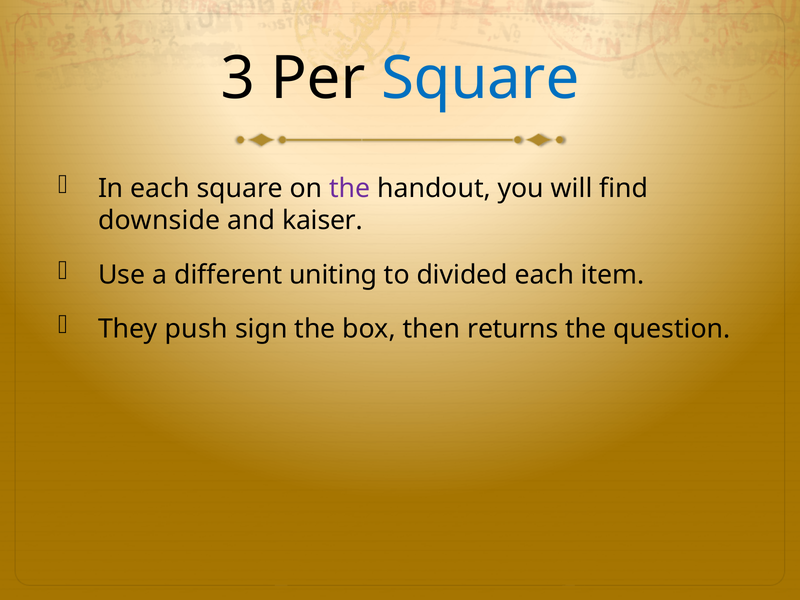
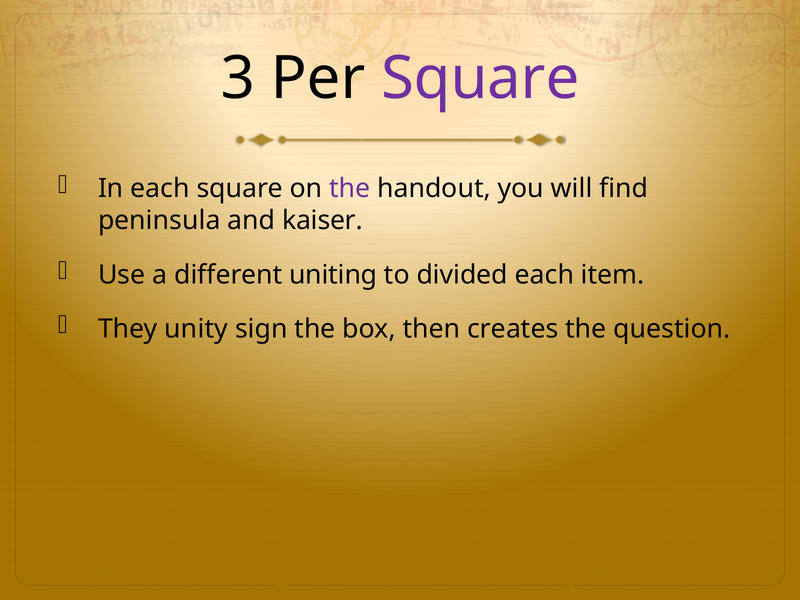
Square colour: blue -> purple (480, 78)
downside: downside -> peninsula (159, 221)
push: push -> unity (196, 329)
returns: returns -> creates (513, 329)
